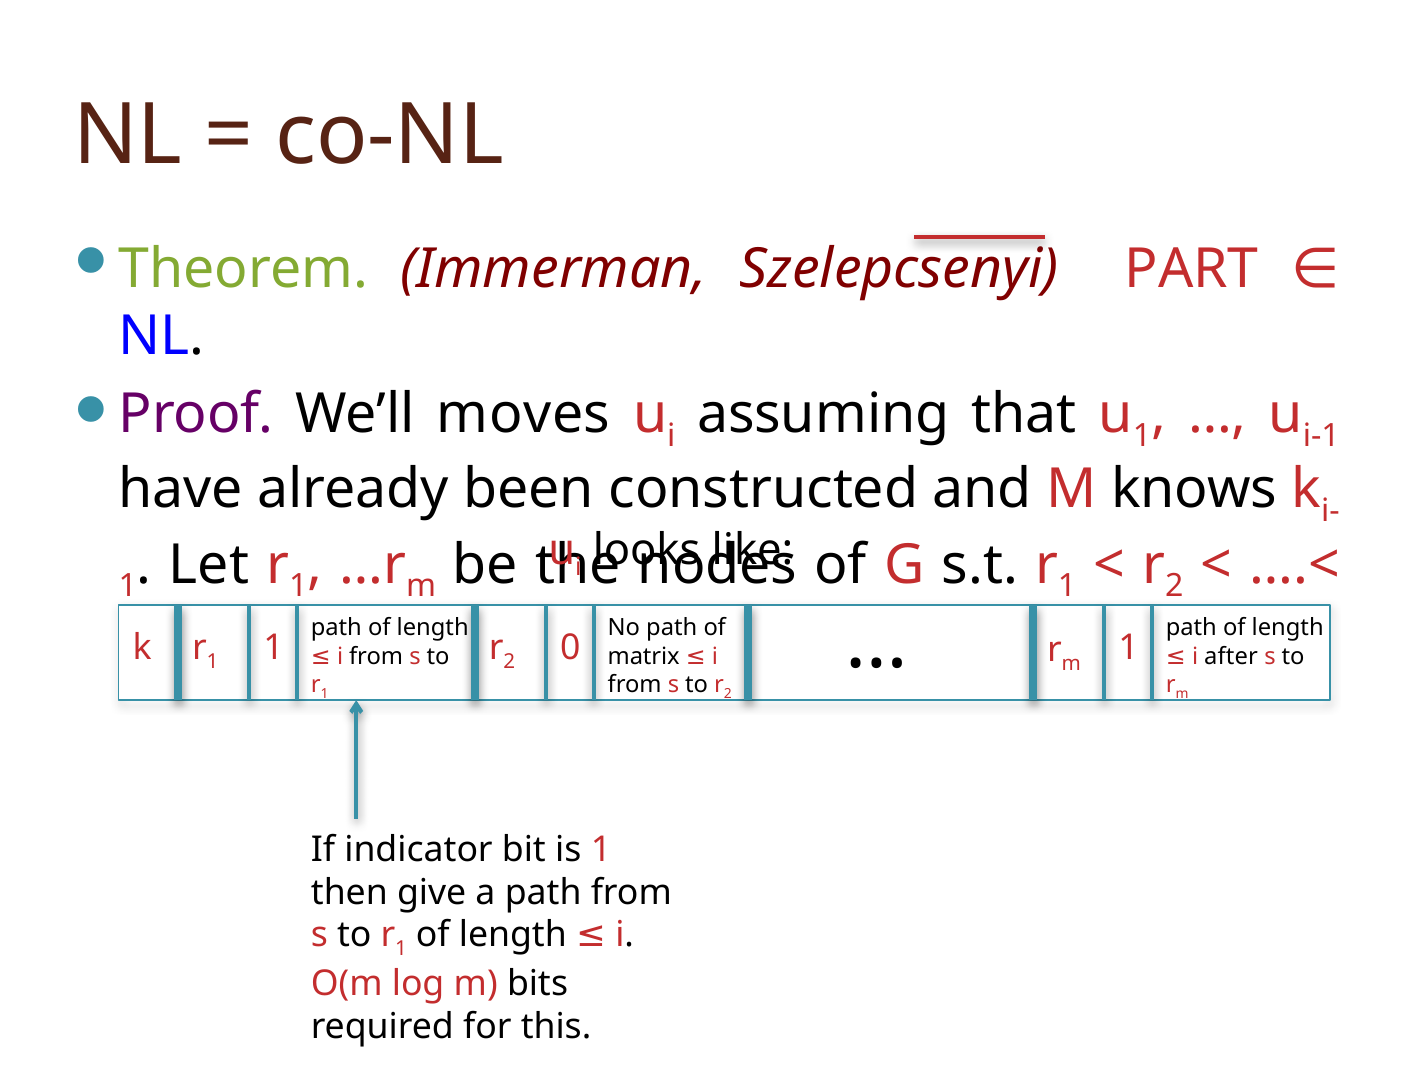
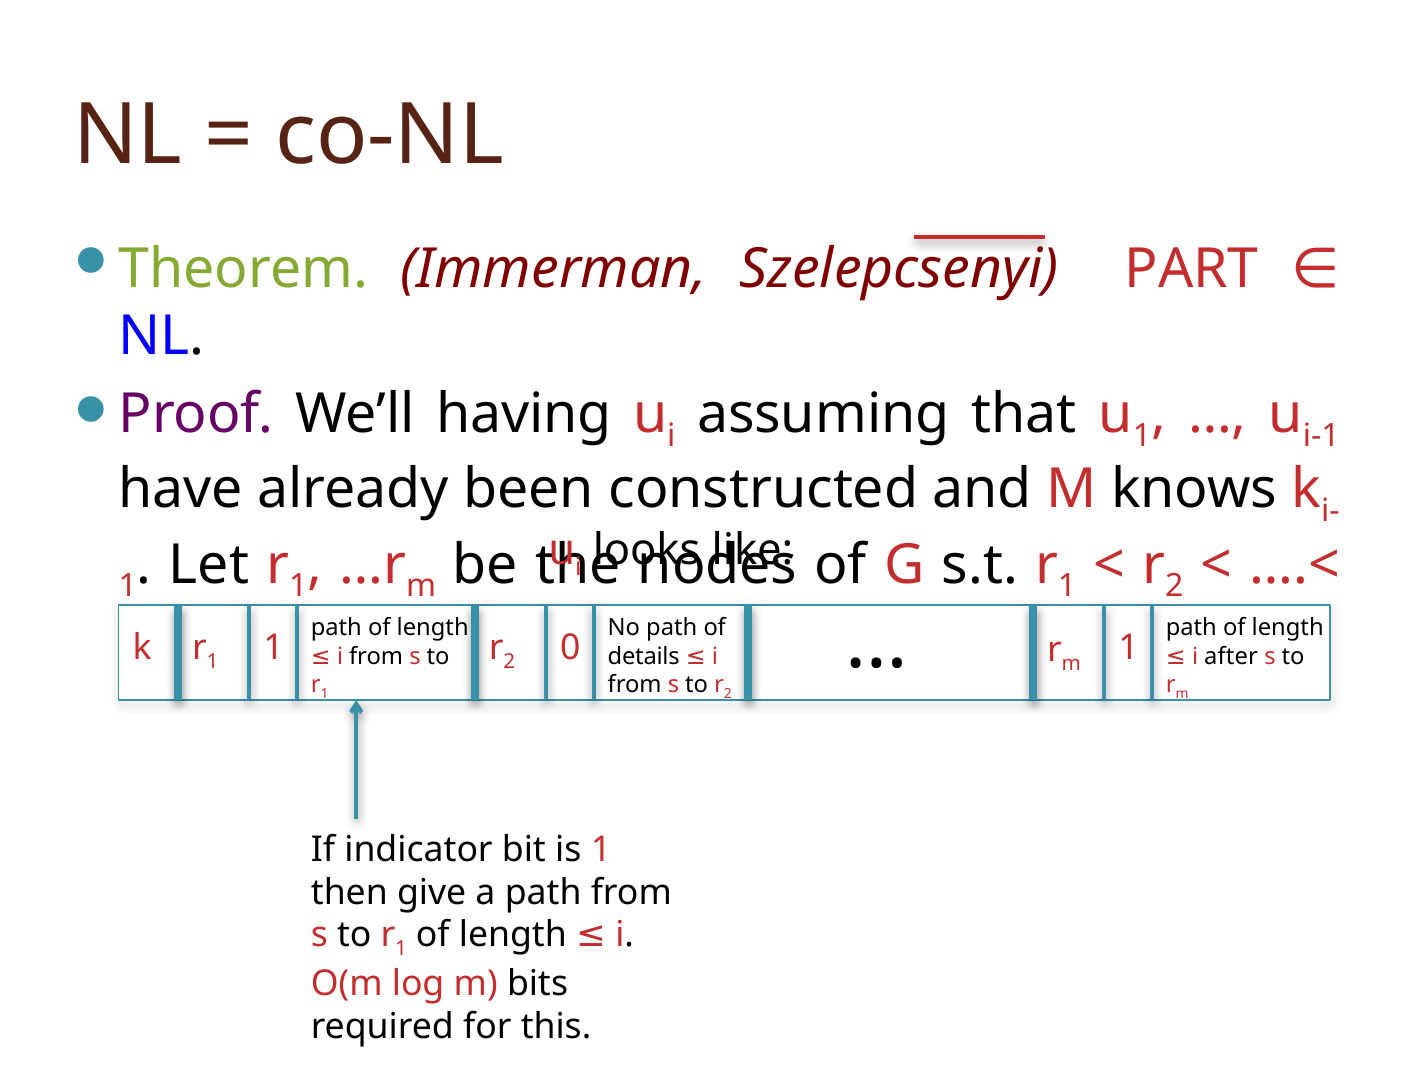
moves: moves -> having (524, 414)
matrix: matrix -> details (644, 657)
